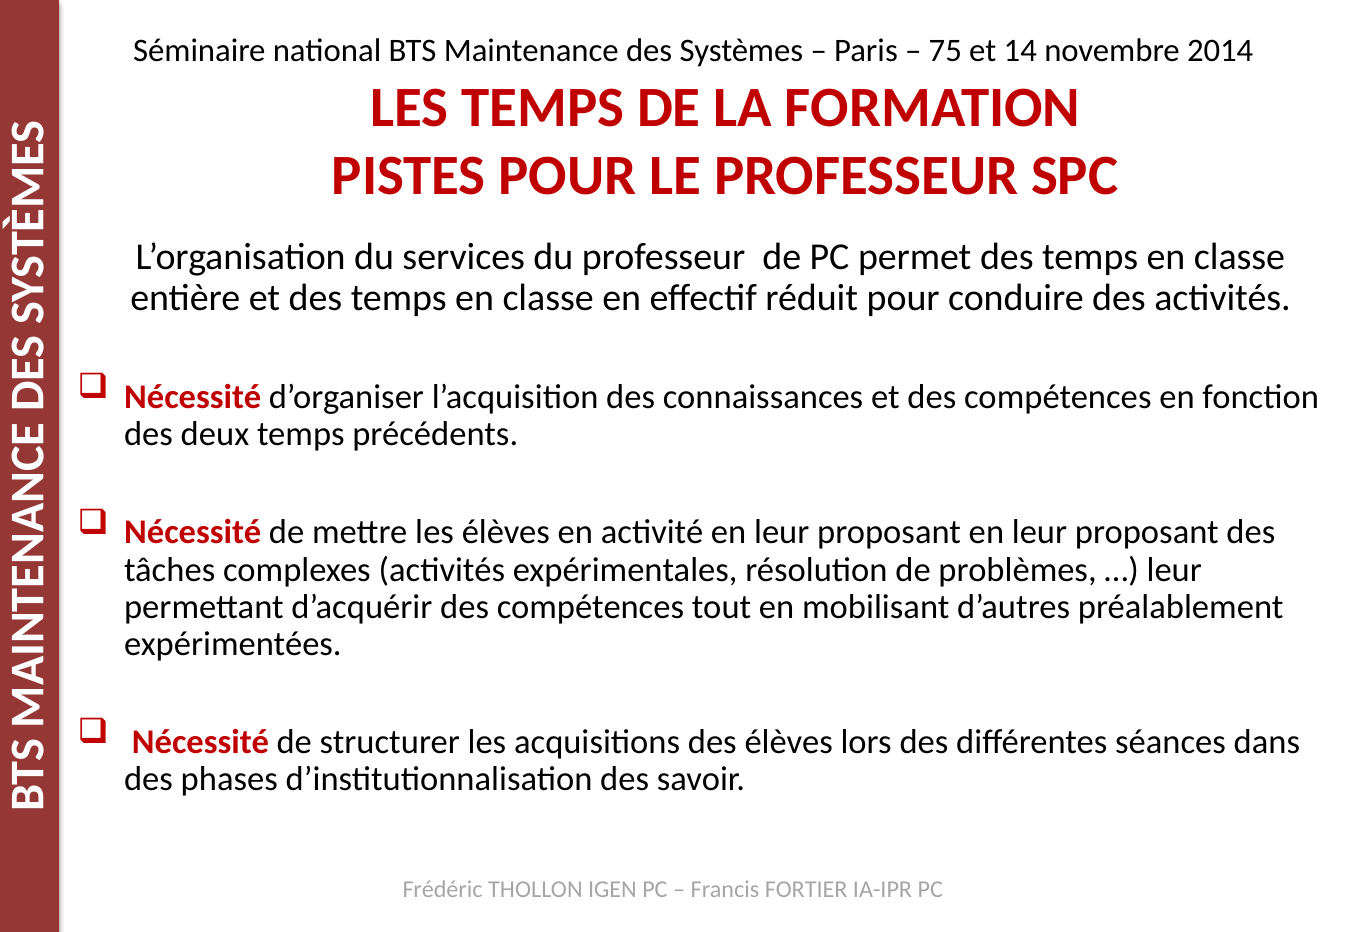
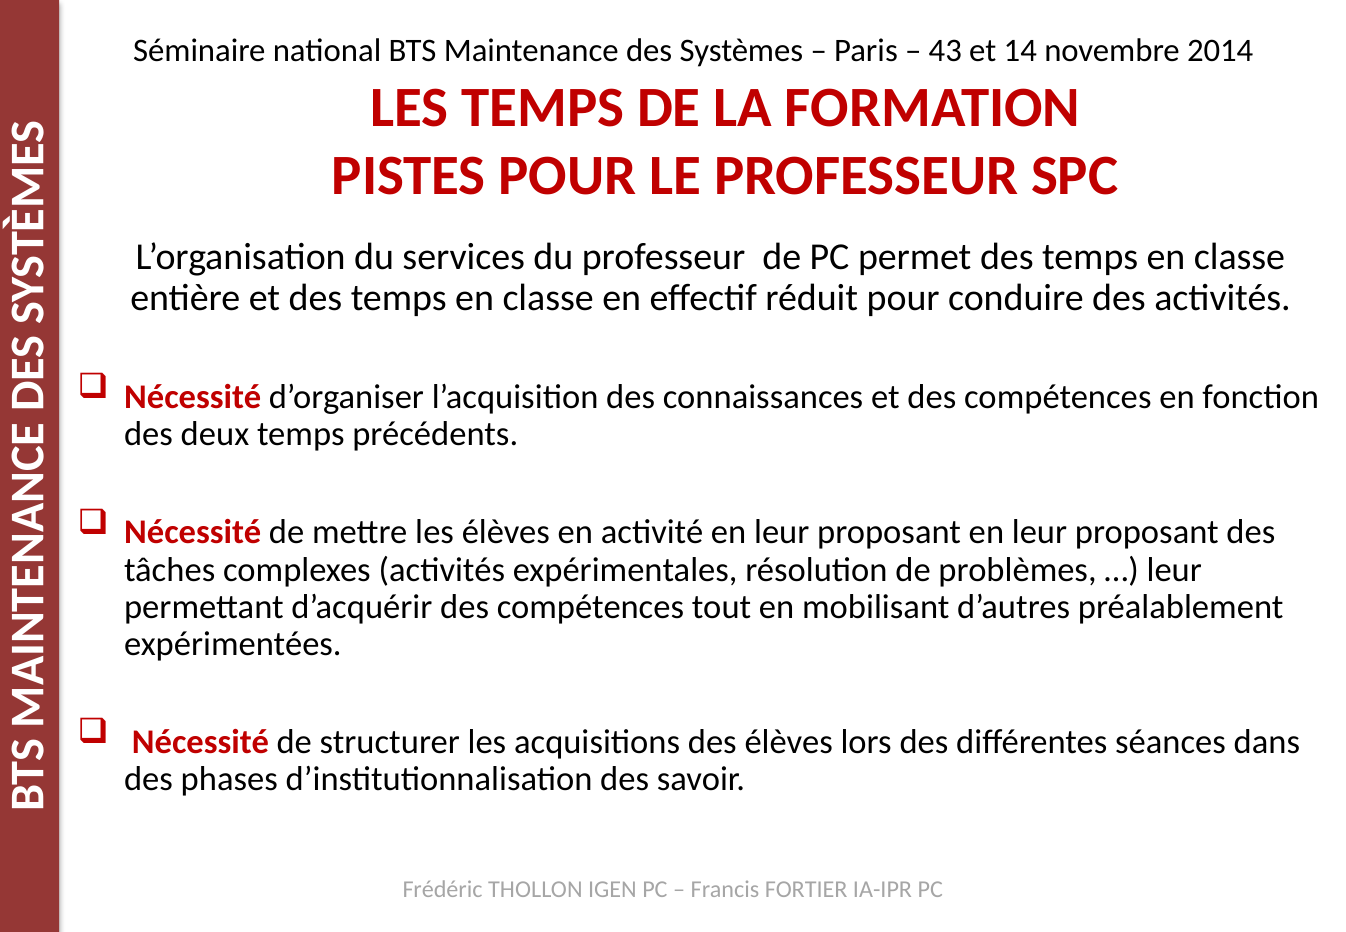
75: 75 -> 43 (945, 51)
